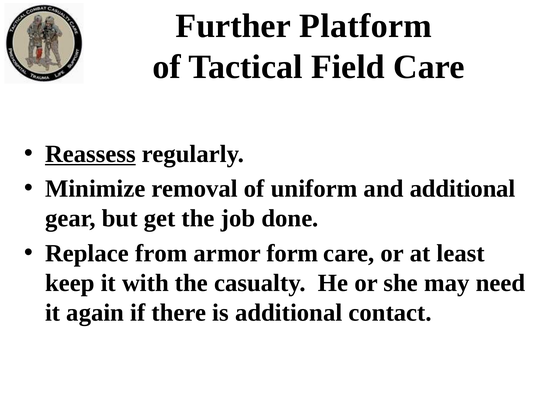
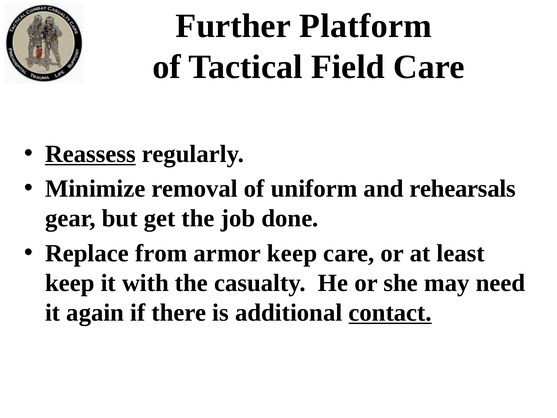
and additional: additional -> rehearsals (463, 189)
armor form: form -> keep (292, 253)
contact underline: none -> present (390, 312)
